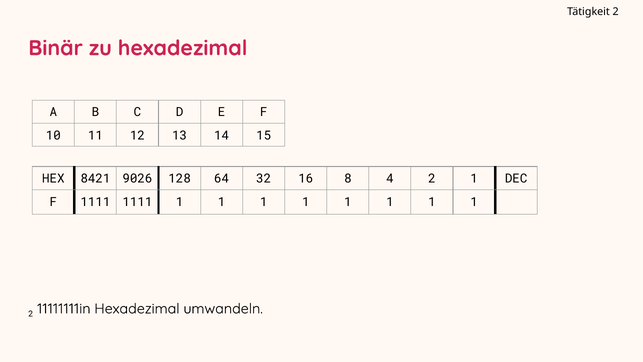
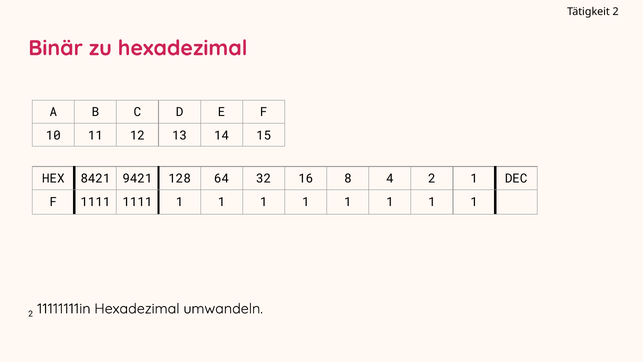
9026: 9026 -> 9421 (137, 179)
